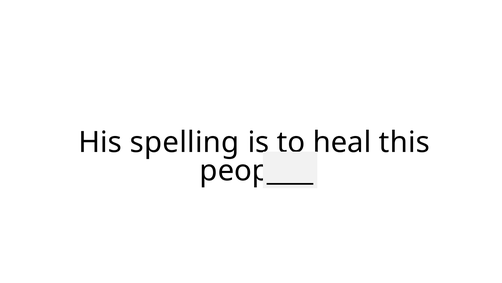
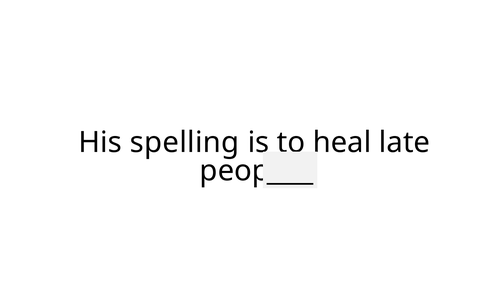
this: this -> late (405, 142)
